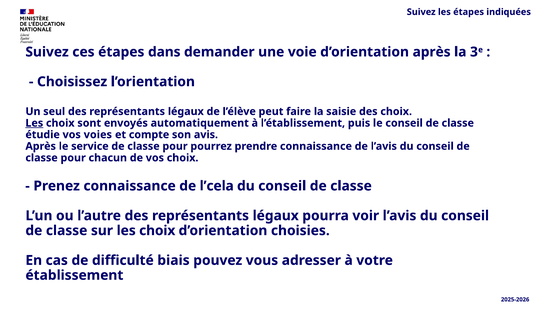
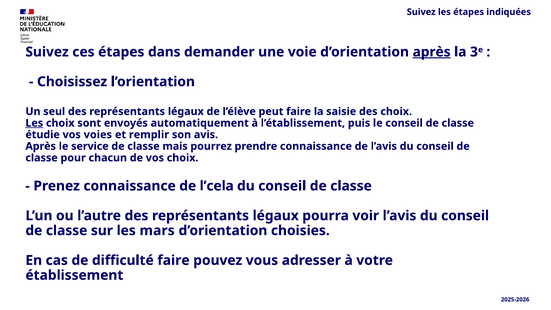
après underline: none -> present (432, 52)
compte: compte -> remplir (149, 135)
pour: pour -> mais (175, 146)
sur les choix: choix -> mars (157, 231)
difficulté biais: biais -> faire (173, 260)
